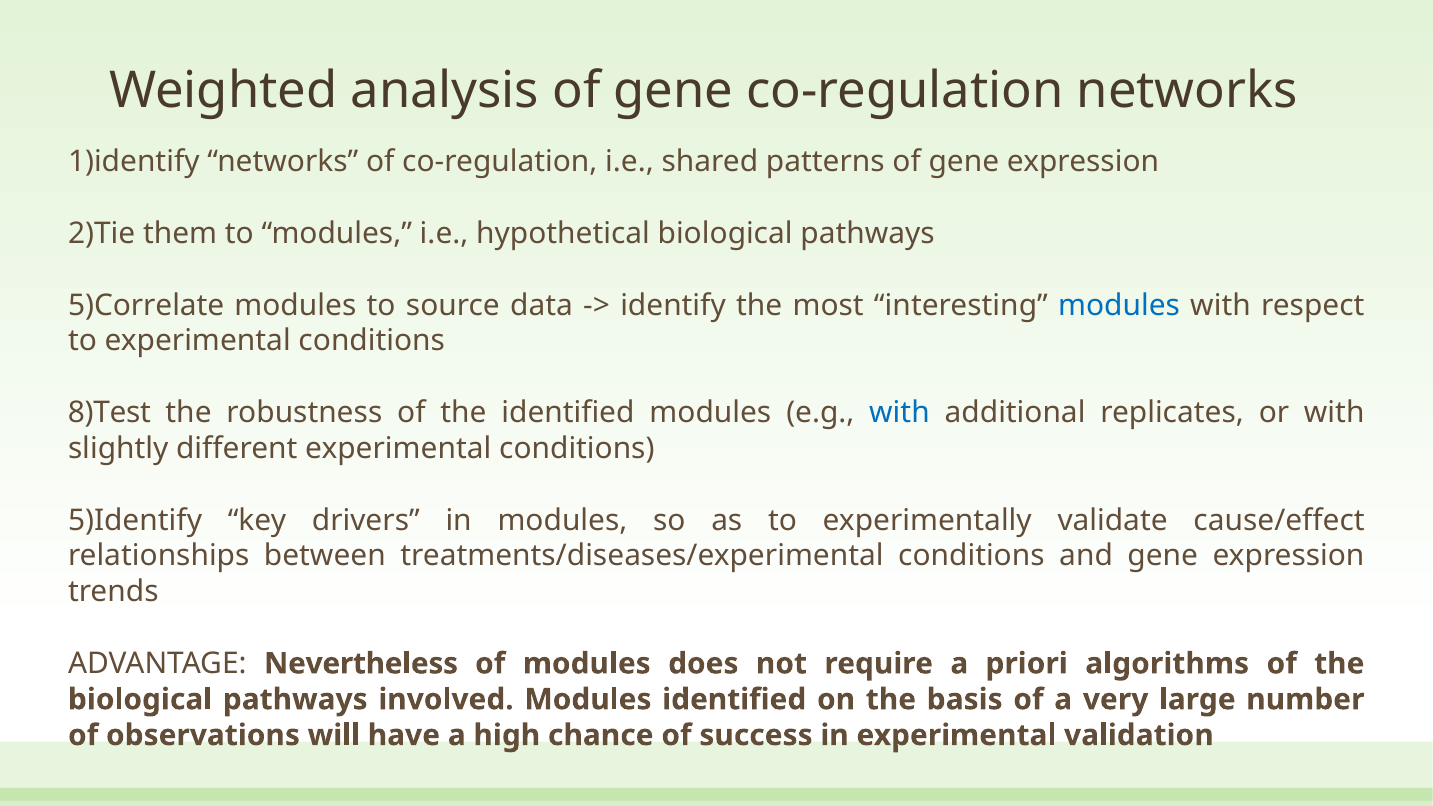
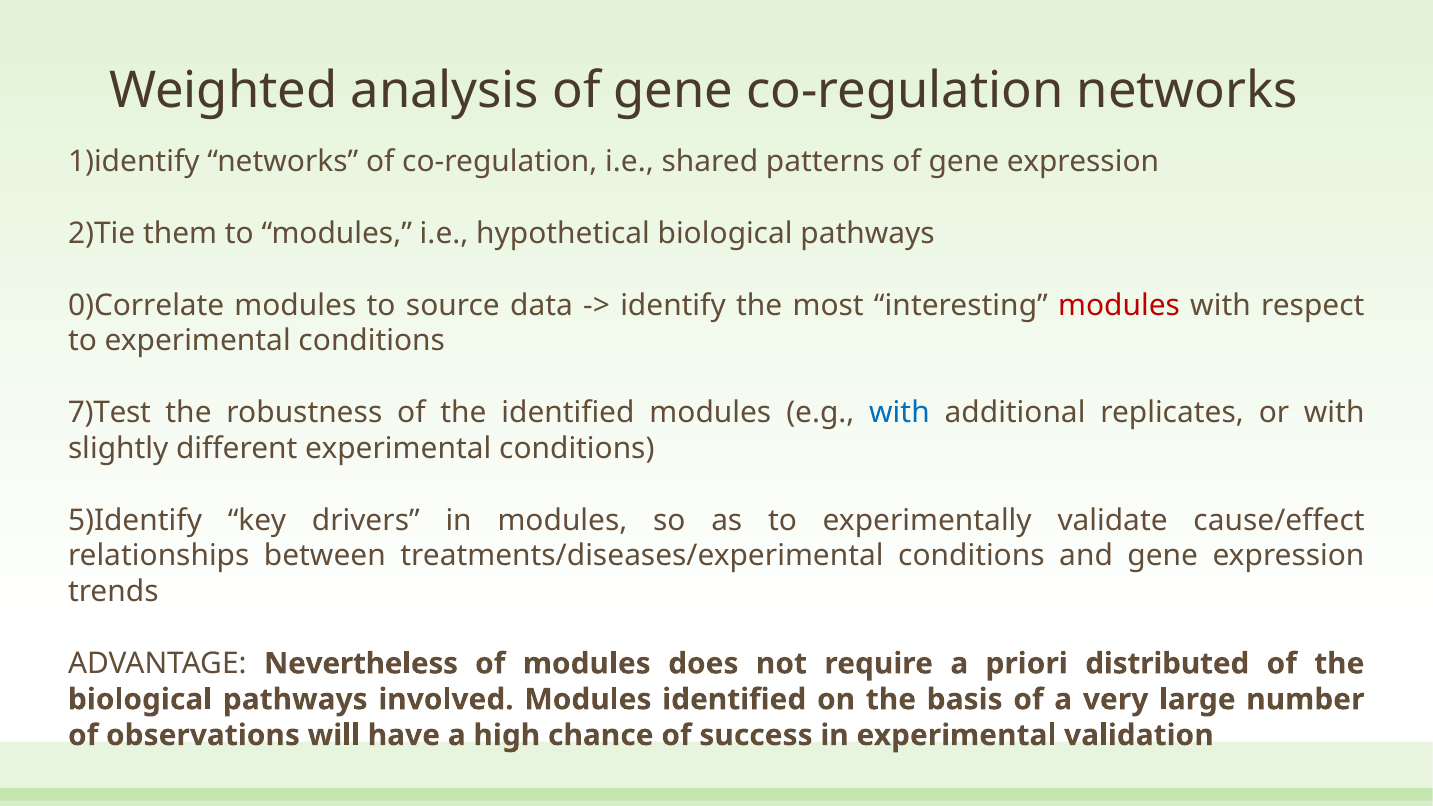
5)Correlate: 5)Correlate -> 0)Correlate (146, 305)
modules colour: blue -> red (1119, 305)
8)Test: 8)Test -> 7)Test (109, 413)
algorithms: algorithms -> distributed (1167, 664)
